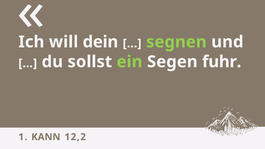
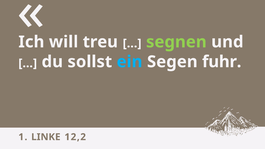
dein: dein -> treu (100, 42)
ein colour: light green -> light blue (130, 62)
KANN: KANN -> LINKE (46, 137)
